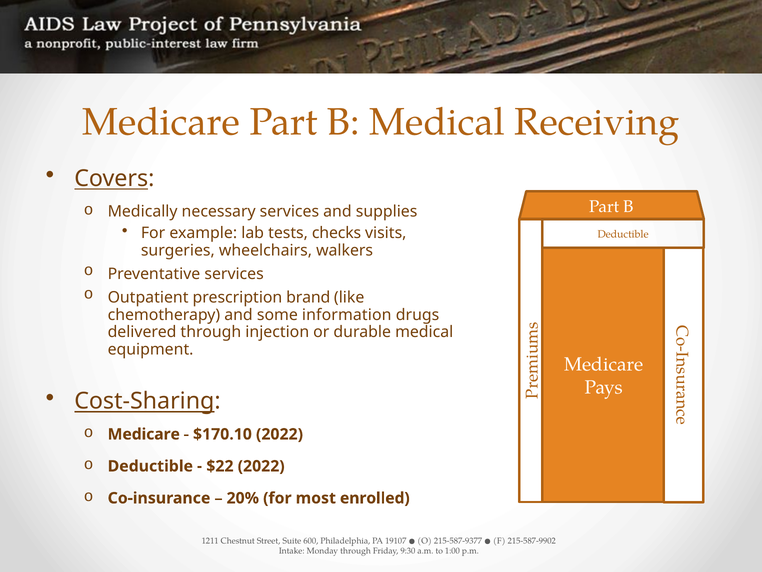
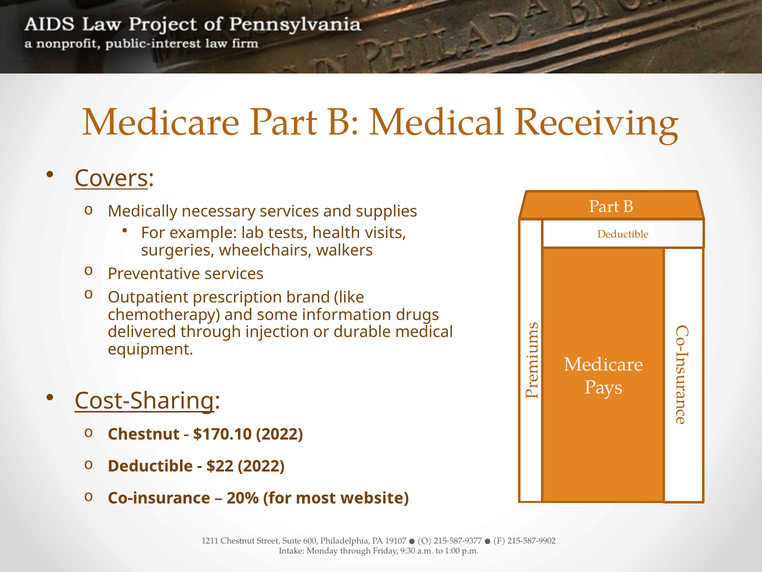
checks: checks -> health (336, 233)
o Medicare: Medicare -> Chestnut (144, 434)
enrolled: enrolled -> website (375, 498)
